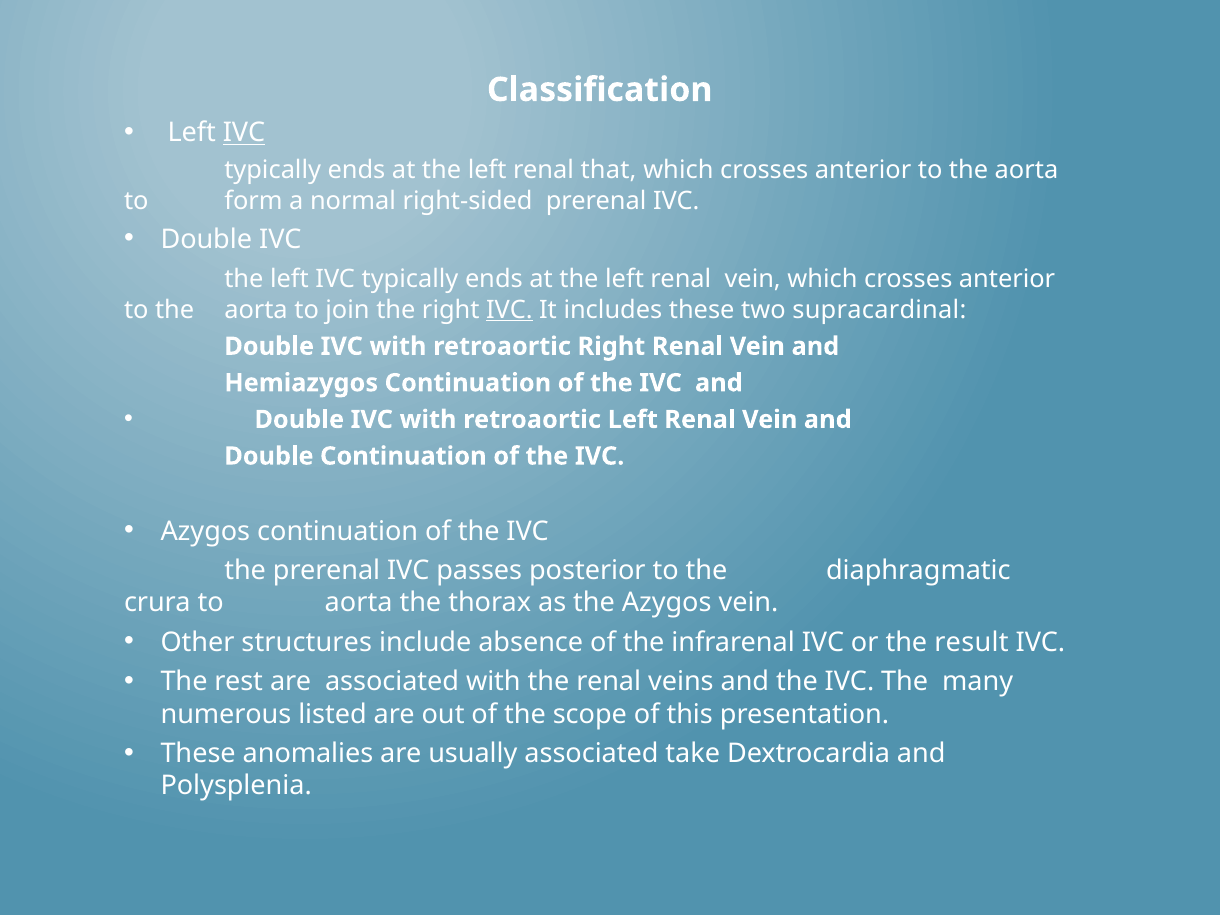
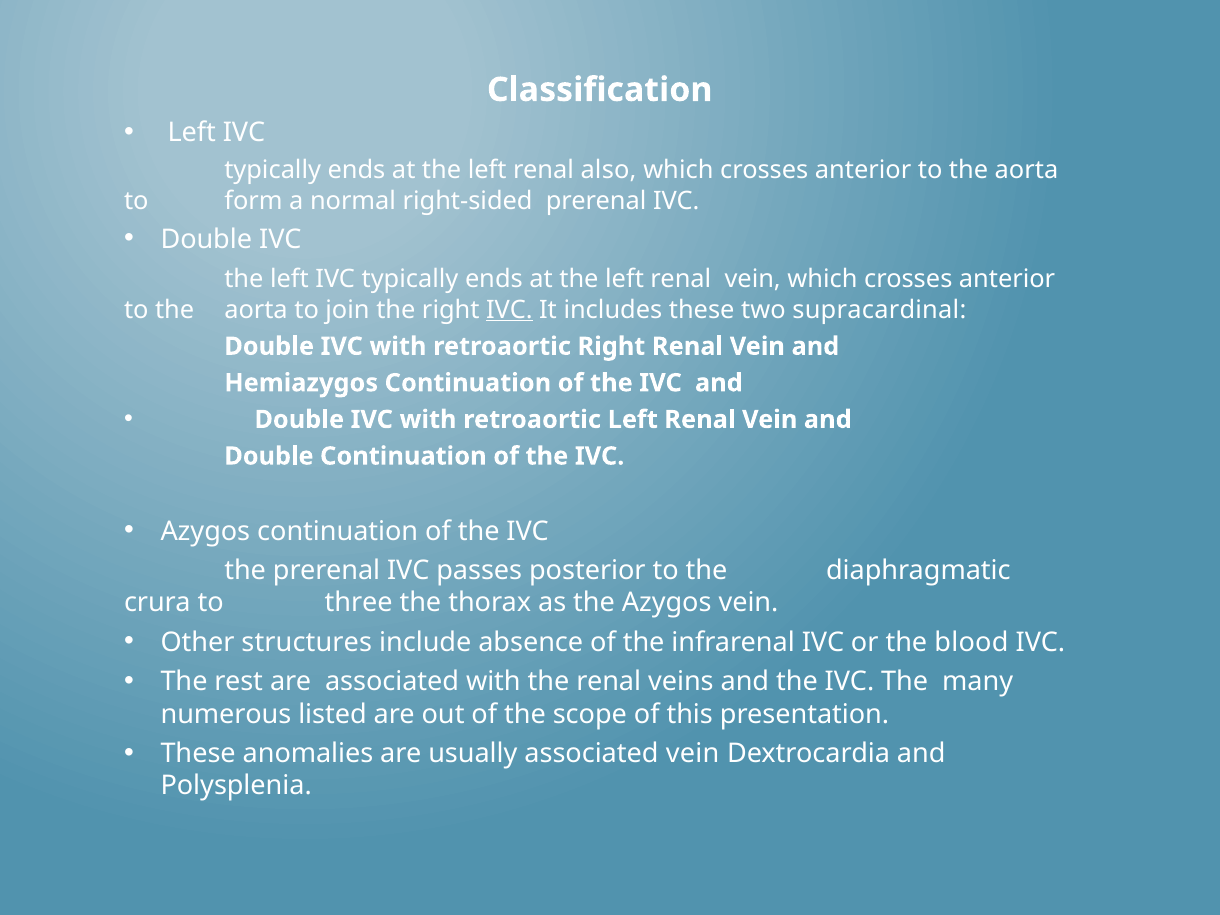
IVC underline: present -> none (244, 133)
that: that -> also (609, 170)
to aorta: aorta -> three (359, 603)
result: result -> blood (971, 642)
associated take: take -> vein (693, 753)
